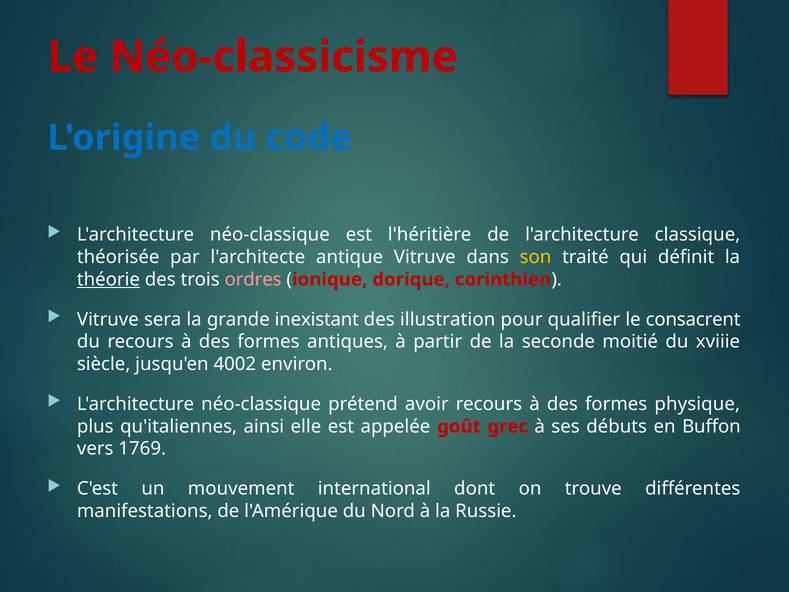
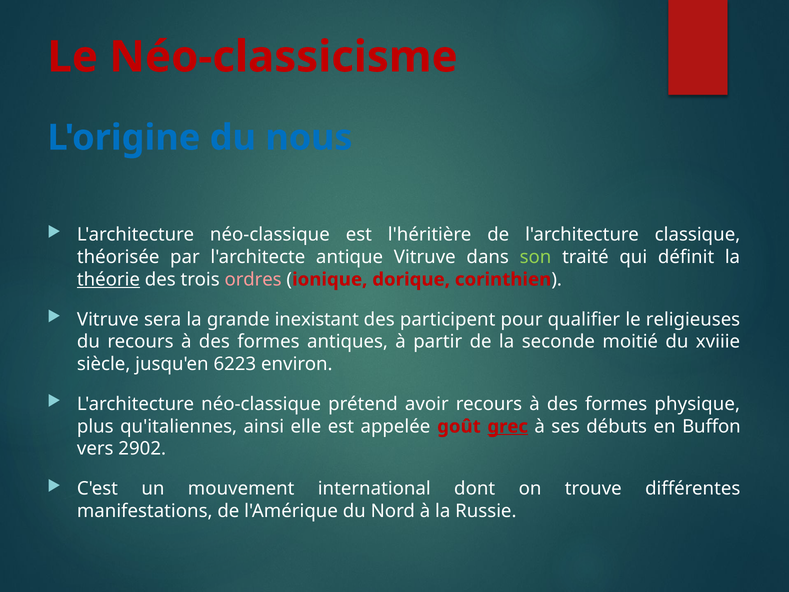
code: code -> nous (309, 138)
son colour: yellow -> light green (536, 257)
illustration: illustration -> participent (448, 319)
consacrent: consacrent -> religieuses (693, 319)
4002: 4002 -> 6223 (235, 364)
grec underline: none -> present (508, 426)
1769: 1769 -> 2902 (142, 449)
